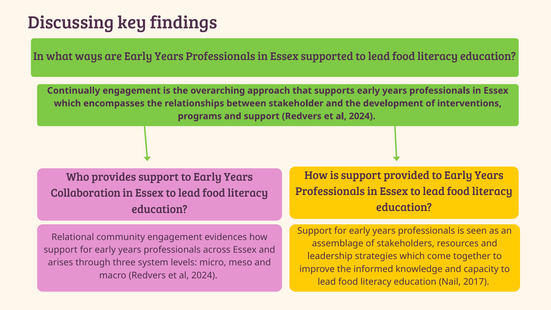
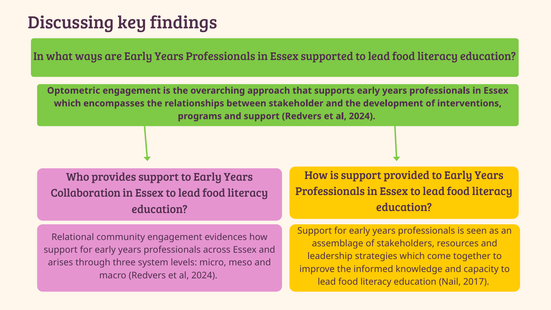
Continually: Continually -> Optometric (74, 91)
